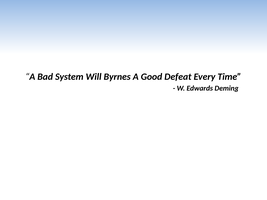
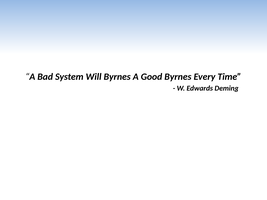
Good Defeat: Defeat -> Byrnes (178, 77)
